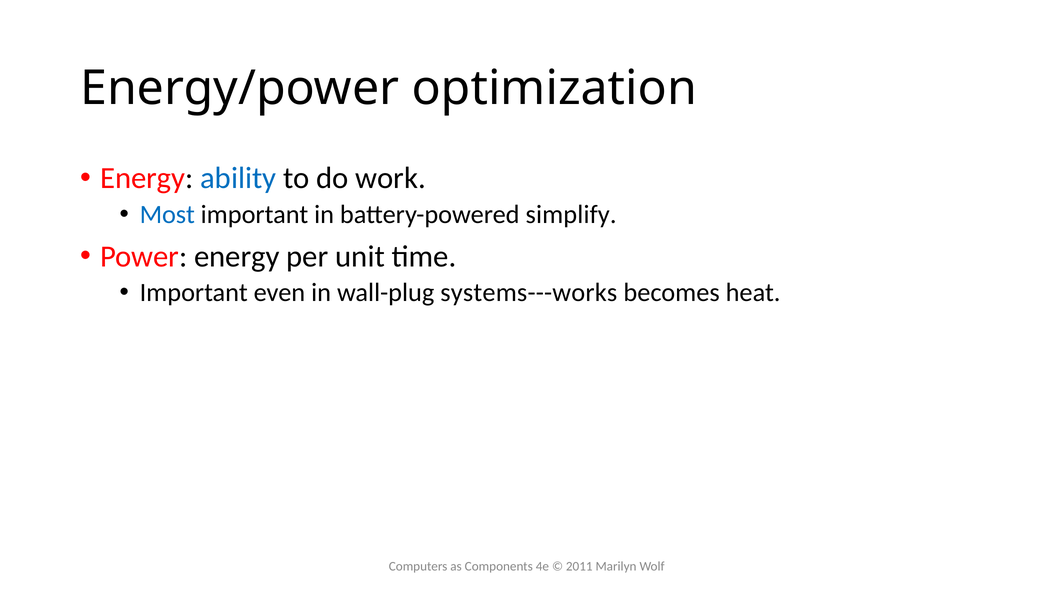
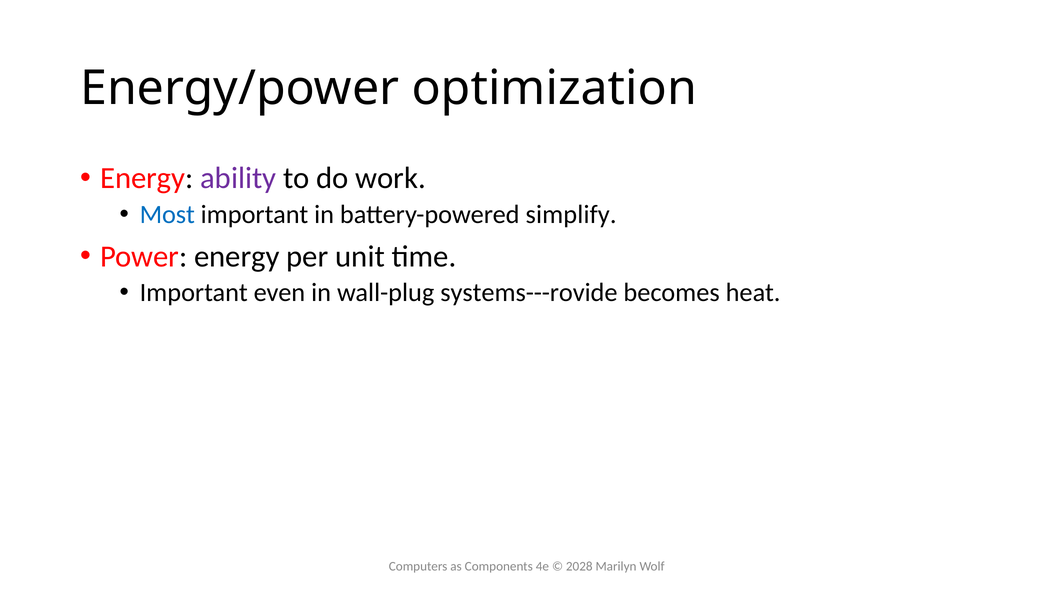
ability colour: blue -> purple (238, 178)
systems---works: systems---works -> systems---rovide (529, 293)
2011: 2011 -> 2028 (579, 566)
